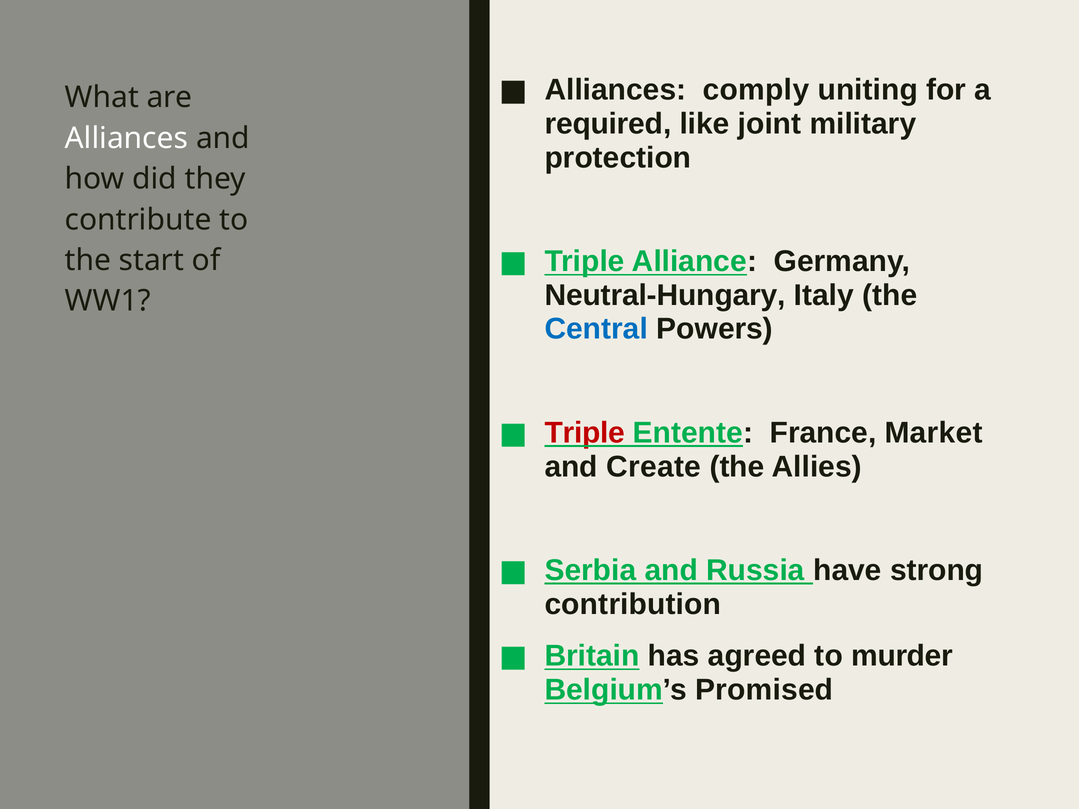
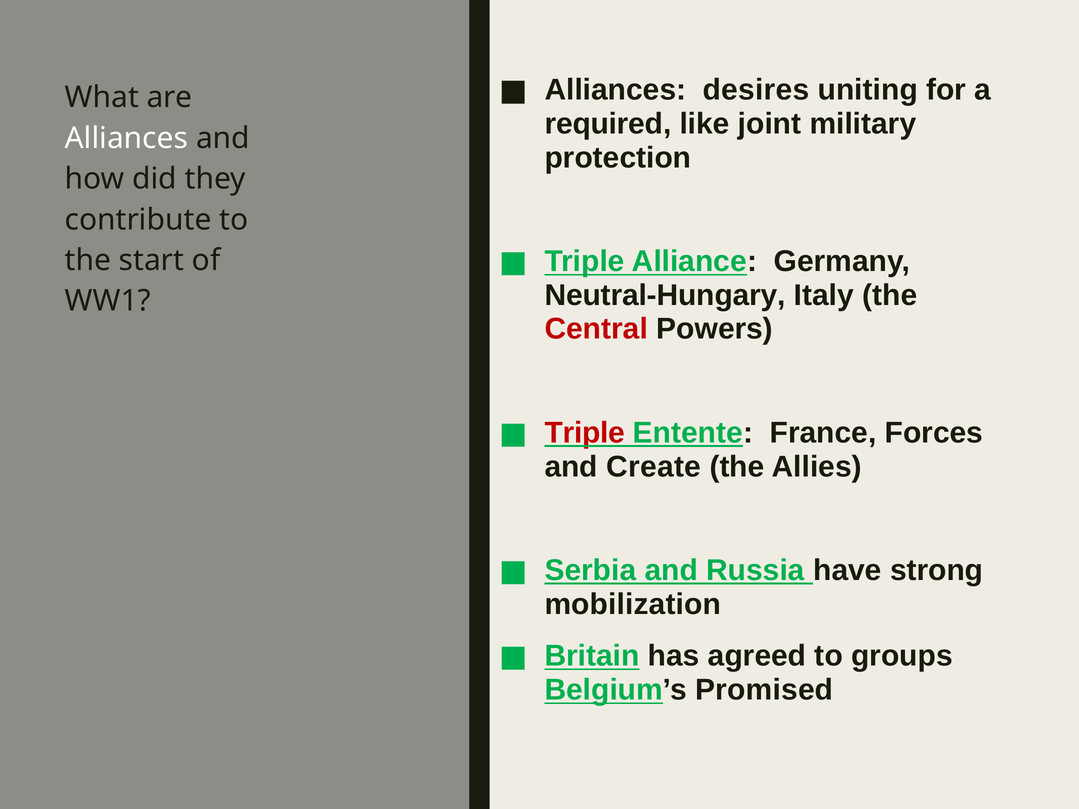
comply: comply -> desires (756, 90)
Central colour: blue -> red (596, 329)
Market: Market -> Forces (934, 433)
contribution: contribution -> mobilization (633, 604)
murder: murder -> groups (902, 656)
